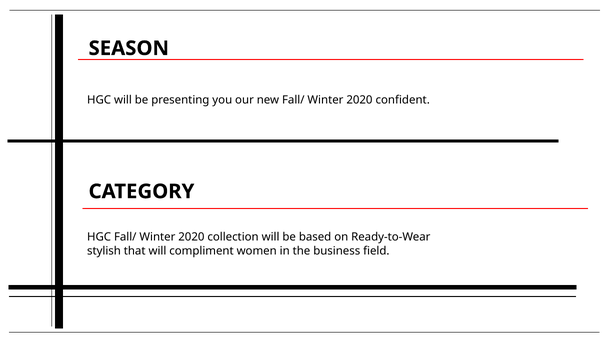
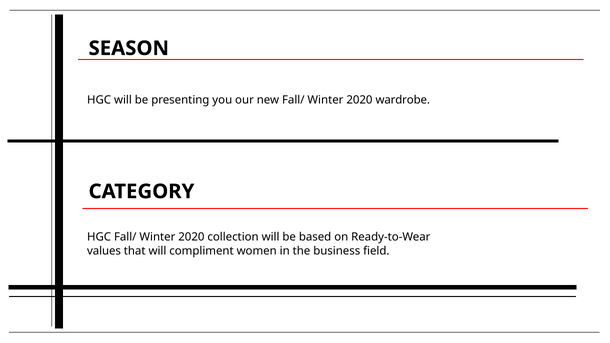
confident: confident -> wardrobe (403, 100)
stylish: stylish -> values (104, 251)
